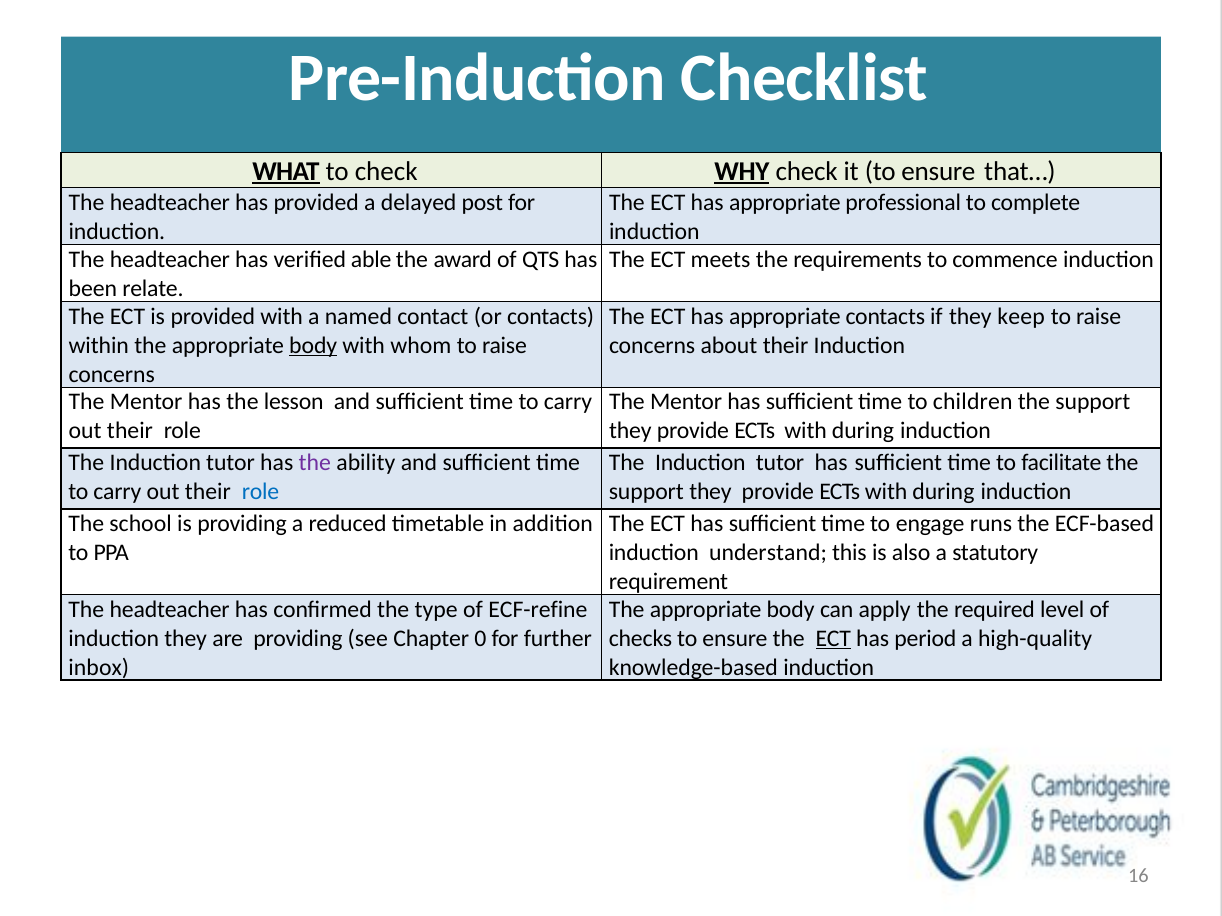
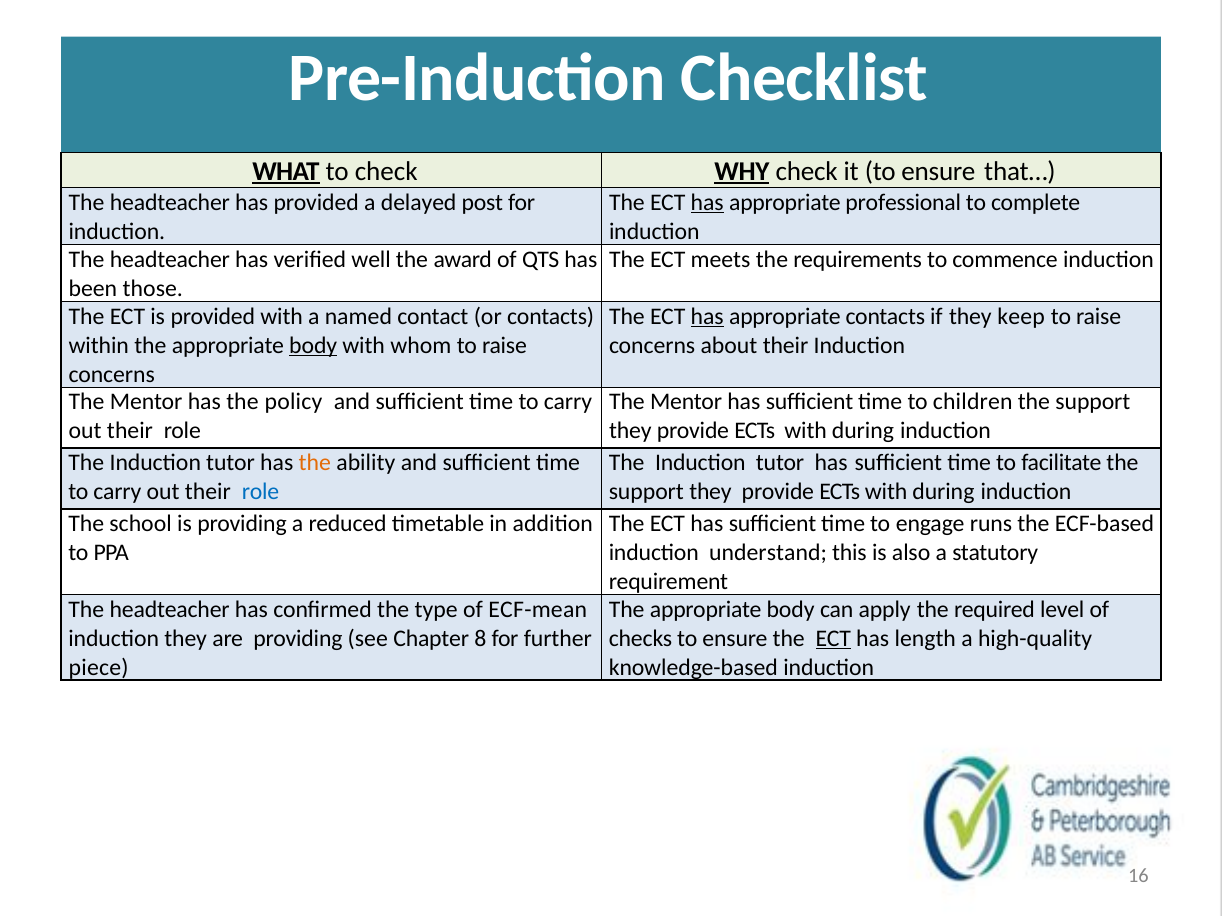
has underline: none -> present (707, 202)
able: able -> well (371, 260)
relate: relate -> those (153, 288)
has underline: none -> present (707, 317)
lesson: lesson -> policy (293, 402)
the colour: purple -> orange (315, 463)
ECF-refine: ECF-refine -> ECF-mean (538, 610)
0: 0 -> 8 (480, 639)
period: period -> length (925, 639)
inbox: inbox -> piece (99, 668)
